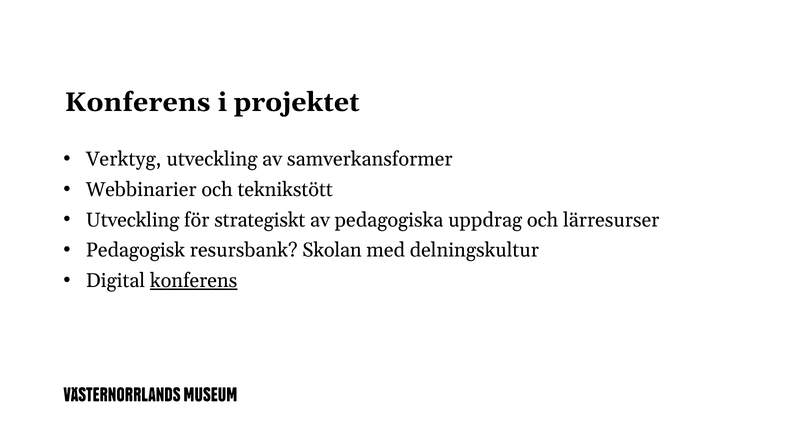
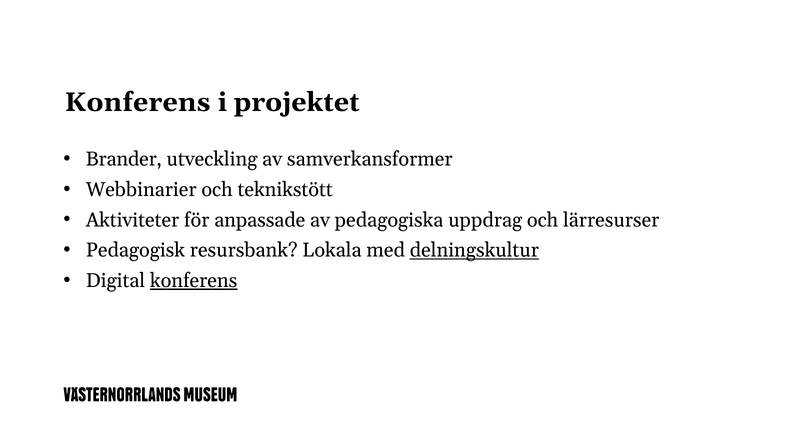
Verktyg: Verktyg -> Brander (124, 159)
Utveckling: Utveckling -> Aktiviteter (133, 220)
strategiskt: strategiskt -> anpassade (260, 220)
Skolan: Skolan -> Lokala (332, 251)
delningskultur underline: none -> present (474, 251)
